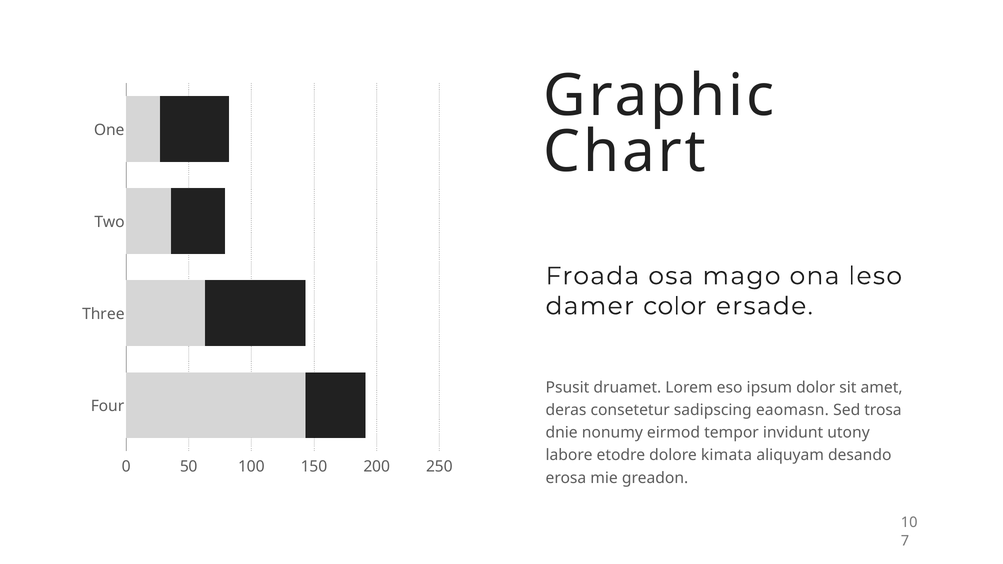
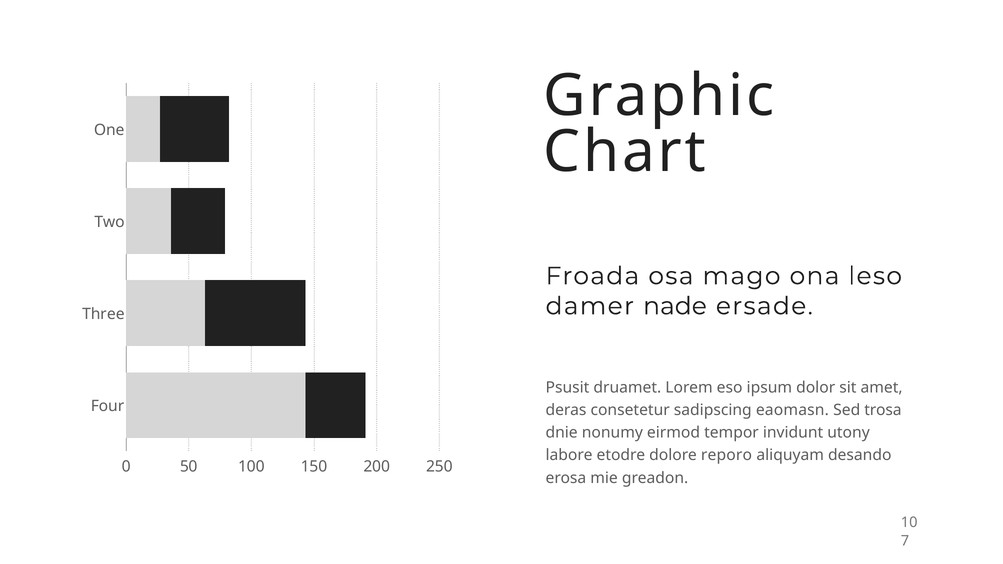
color: color -> nade (675, 306)
kimata: kimata -> reporo (727, 455)
